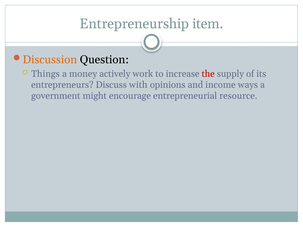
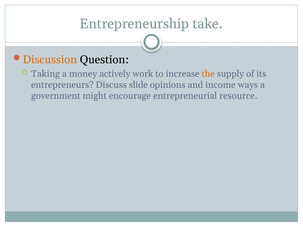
item: item -> take (208, 24)
Things: Things -> Taking (46, 74)
the colour: red -> orange (208, 74)
with: with -> slide (138, 85)
